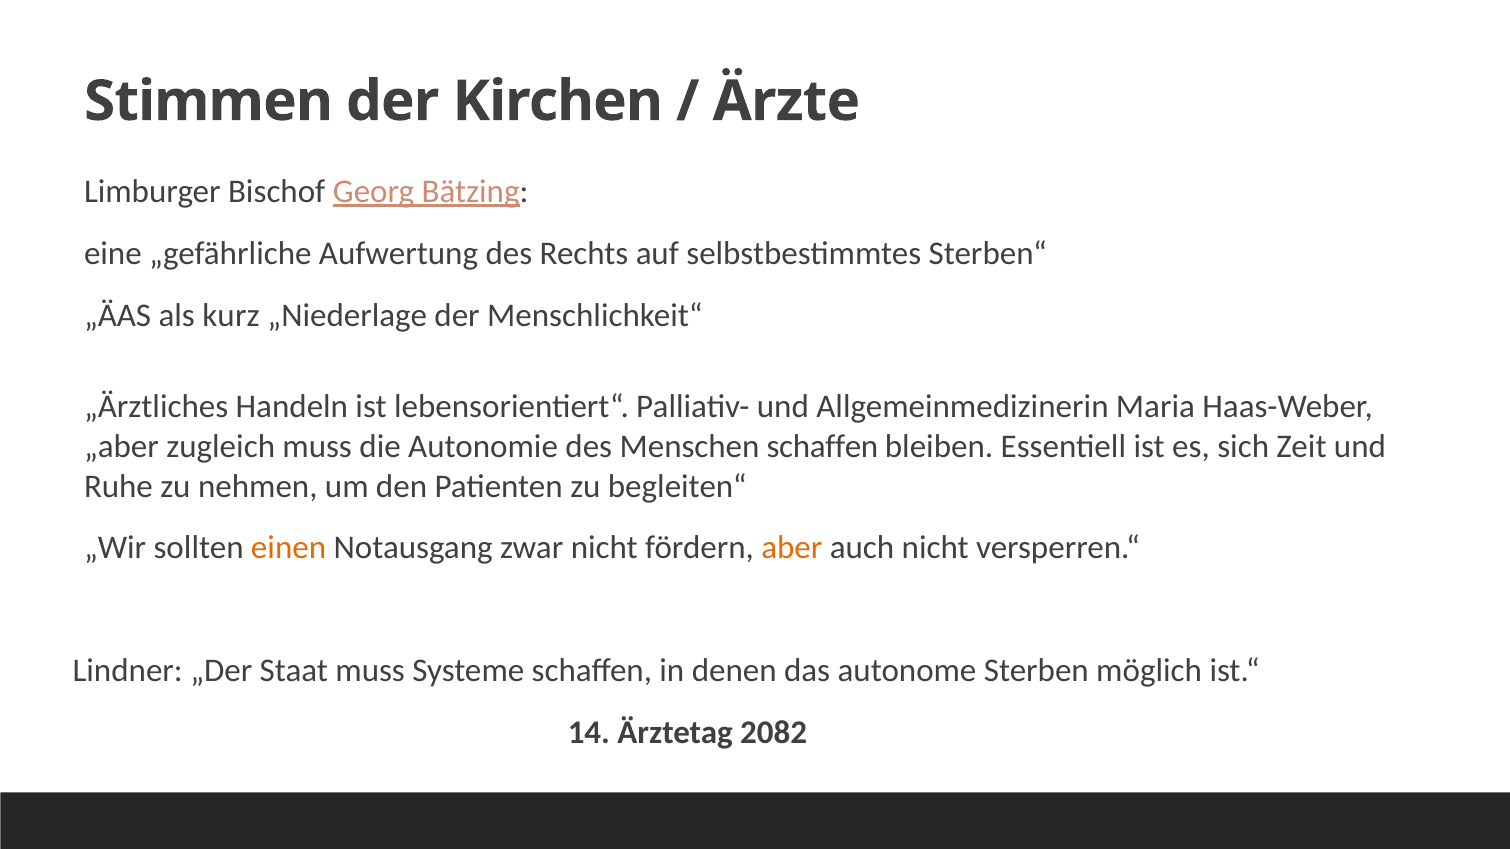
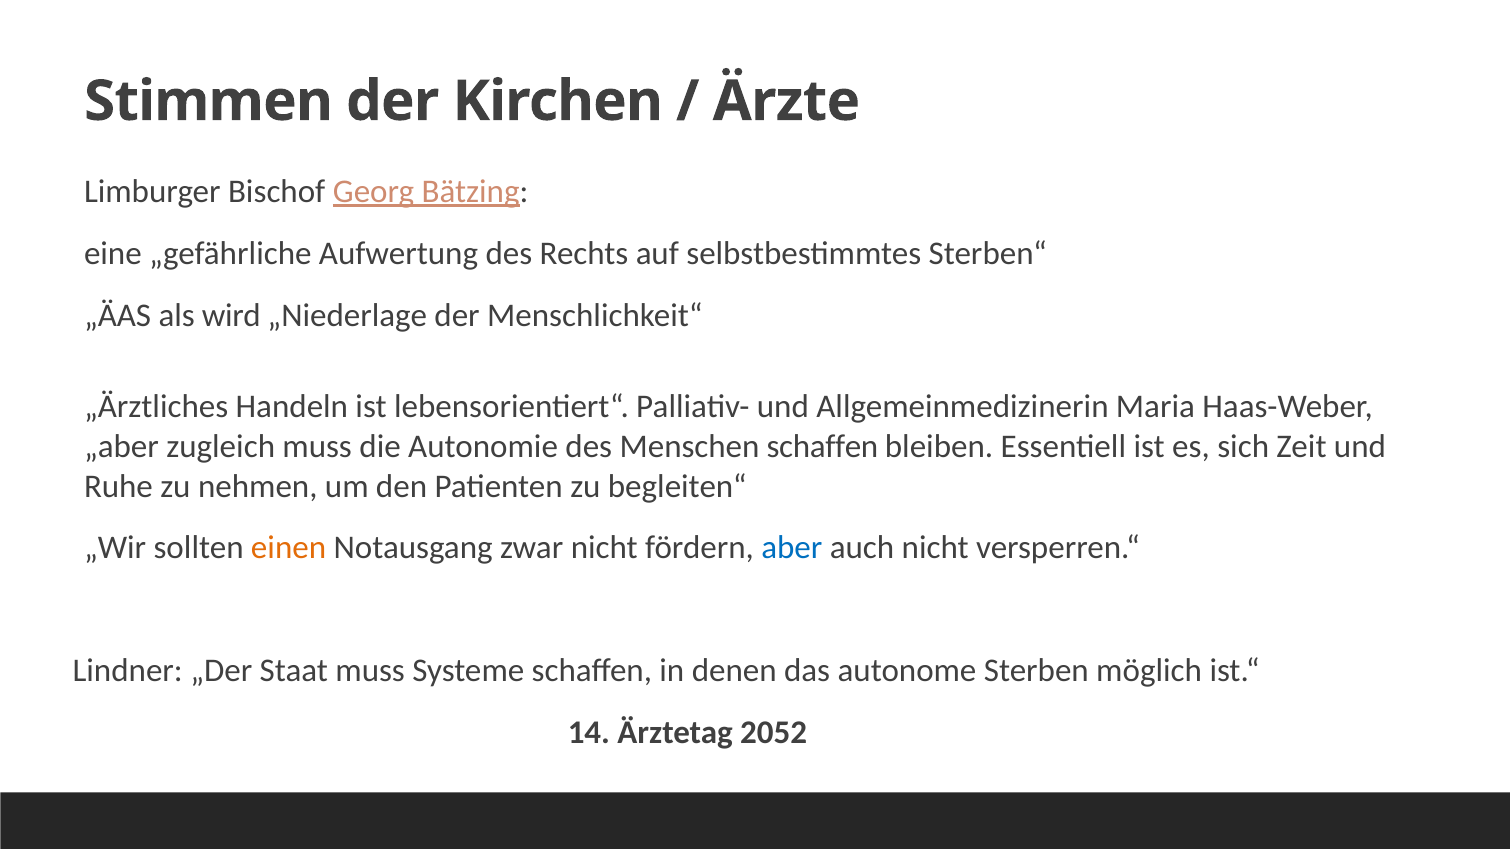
kurz: kurz -> wird (231, 316)
aber colour: orange -> blue (792, 548)
2082: 2082 -> 2052 (774, 733)
